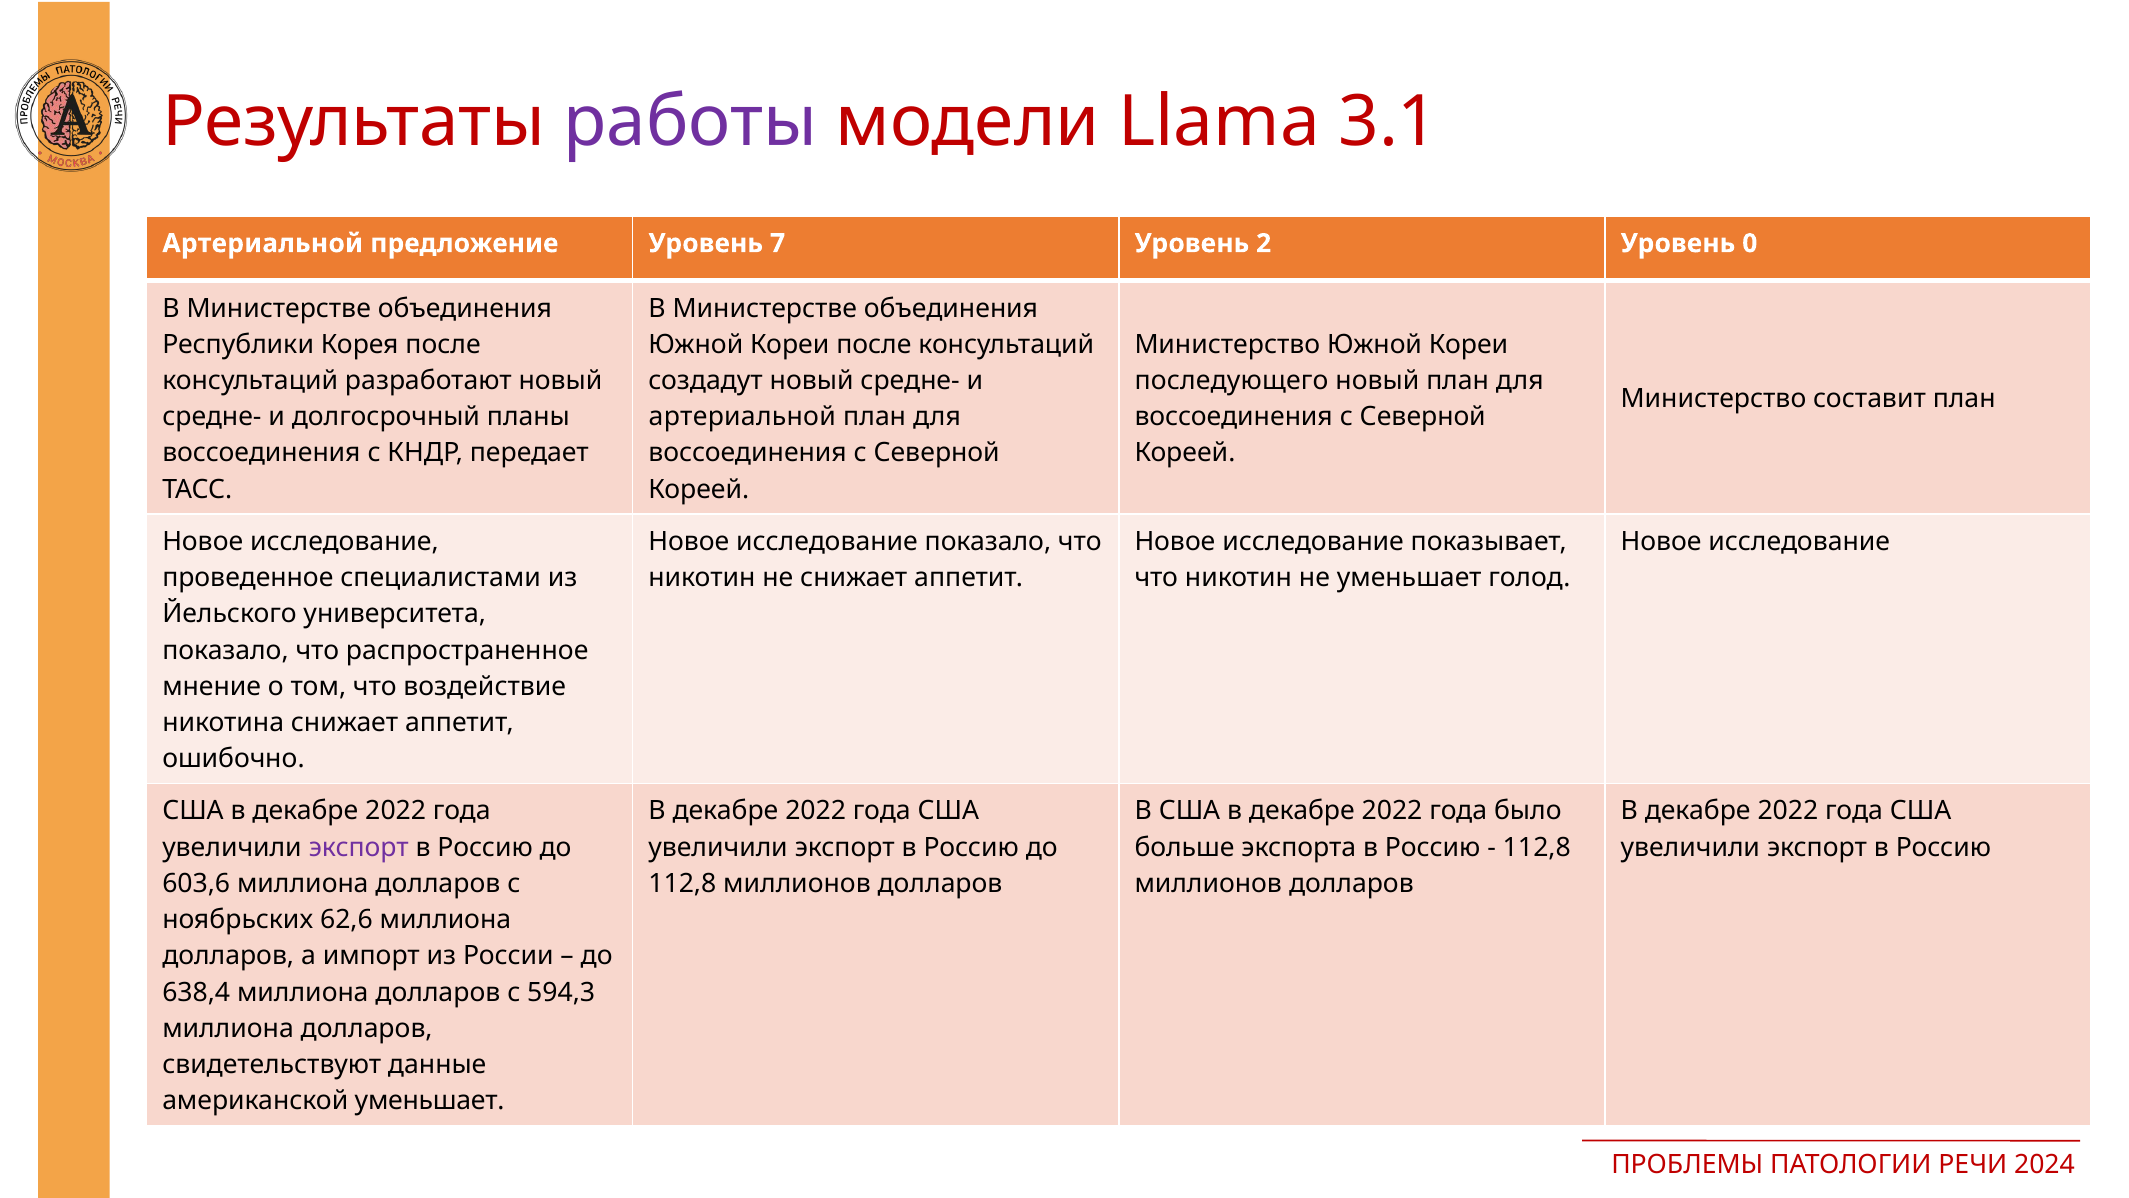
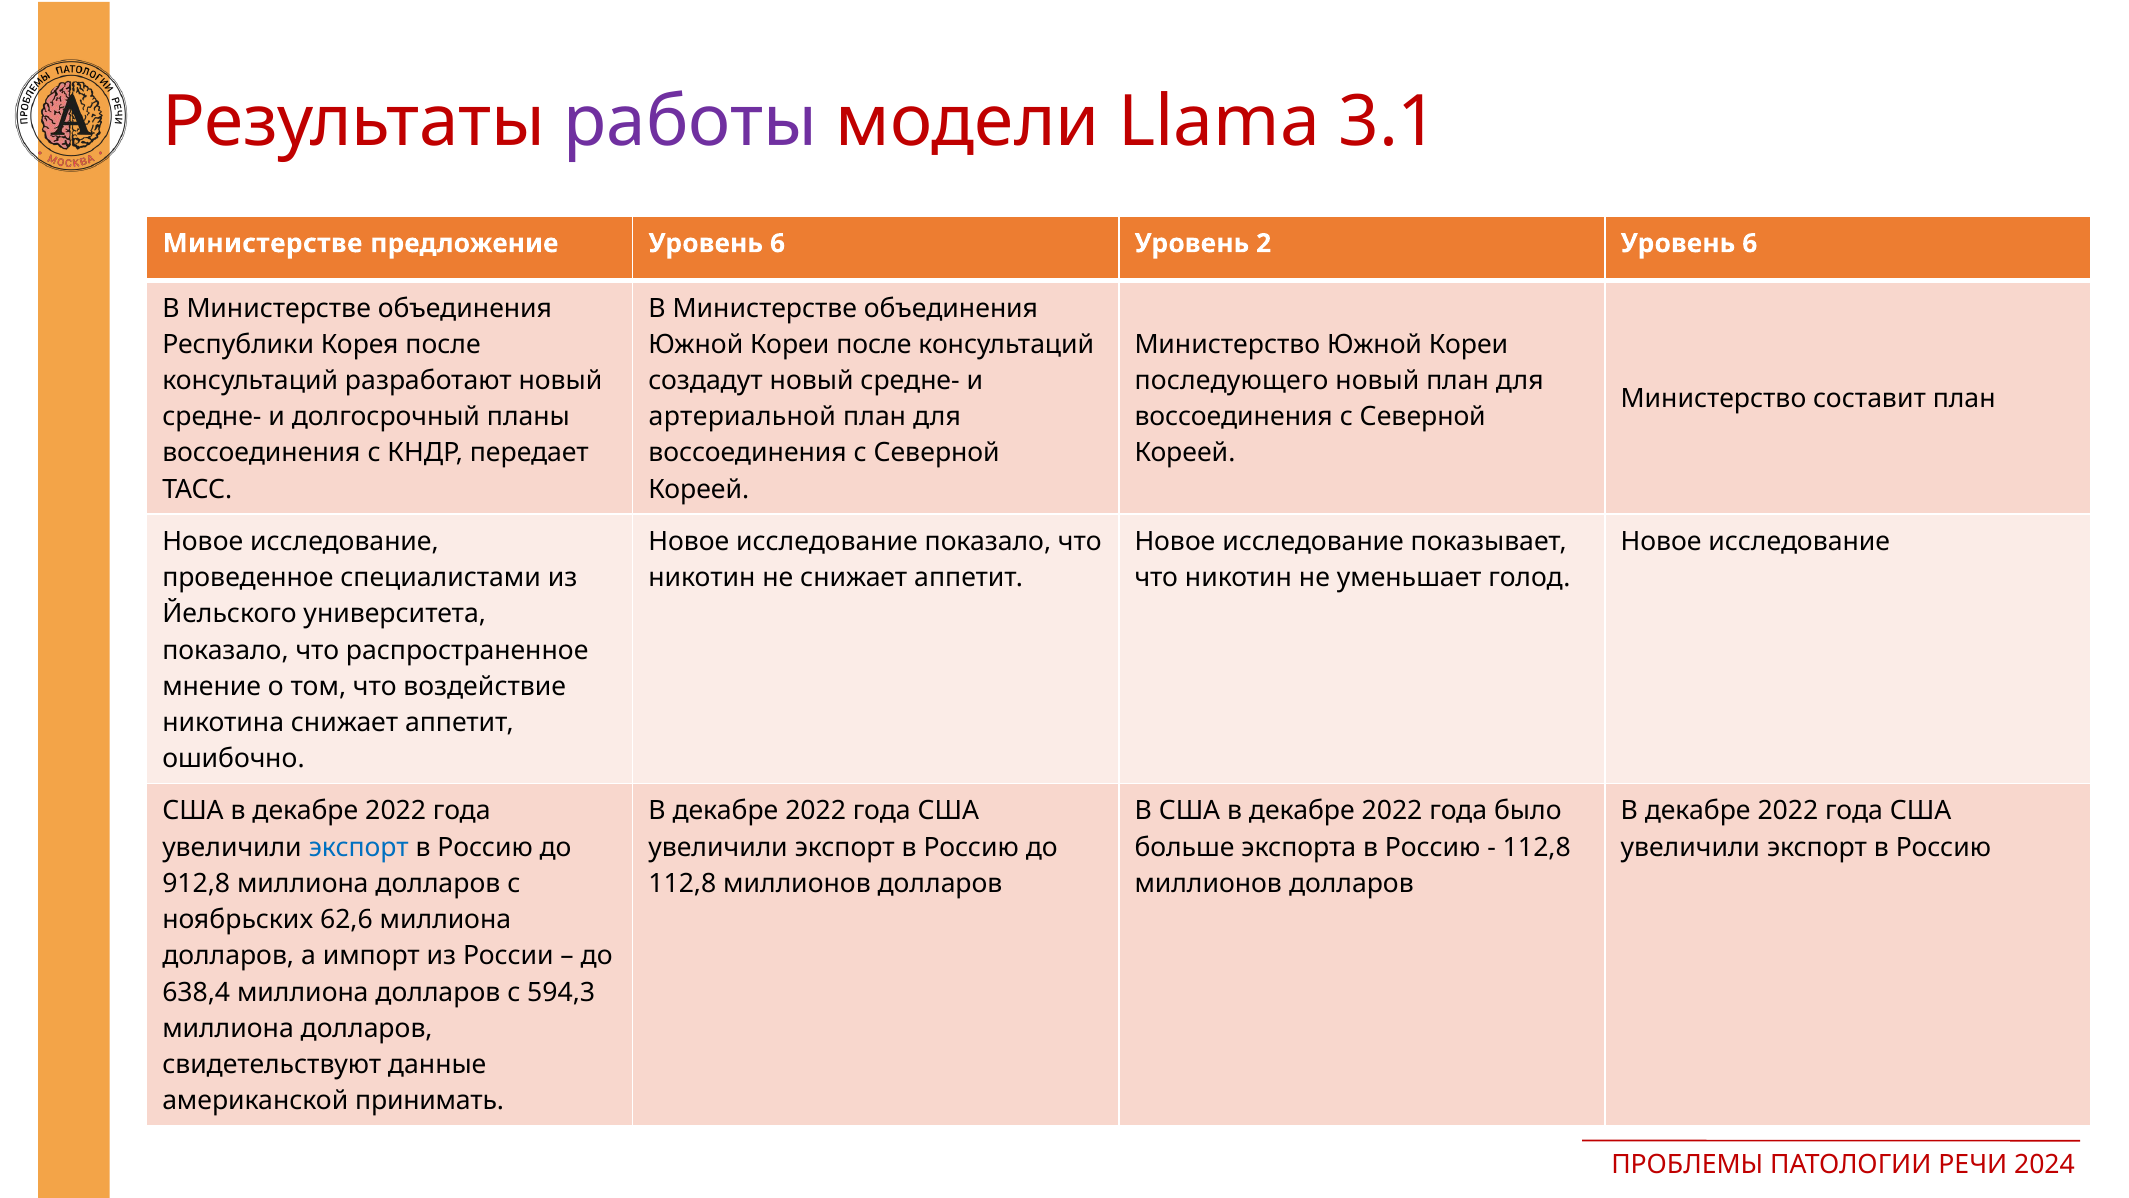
Артериальной: Артериальной -> Министерстве (263, 243)
предложение Уровень 7: 7 -> 6 (778, 243)
2 Уровень 0: 0 -> 6 (1750, 243)
экспорт colour: purple -> blue (359, 847)
603,6: 603,6 -> 912,8 (196, 883)
американской уменьшает: уменьшает -> принимать (430, 1101)
